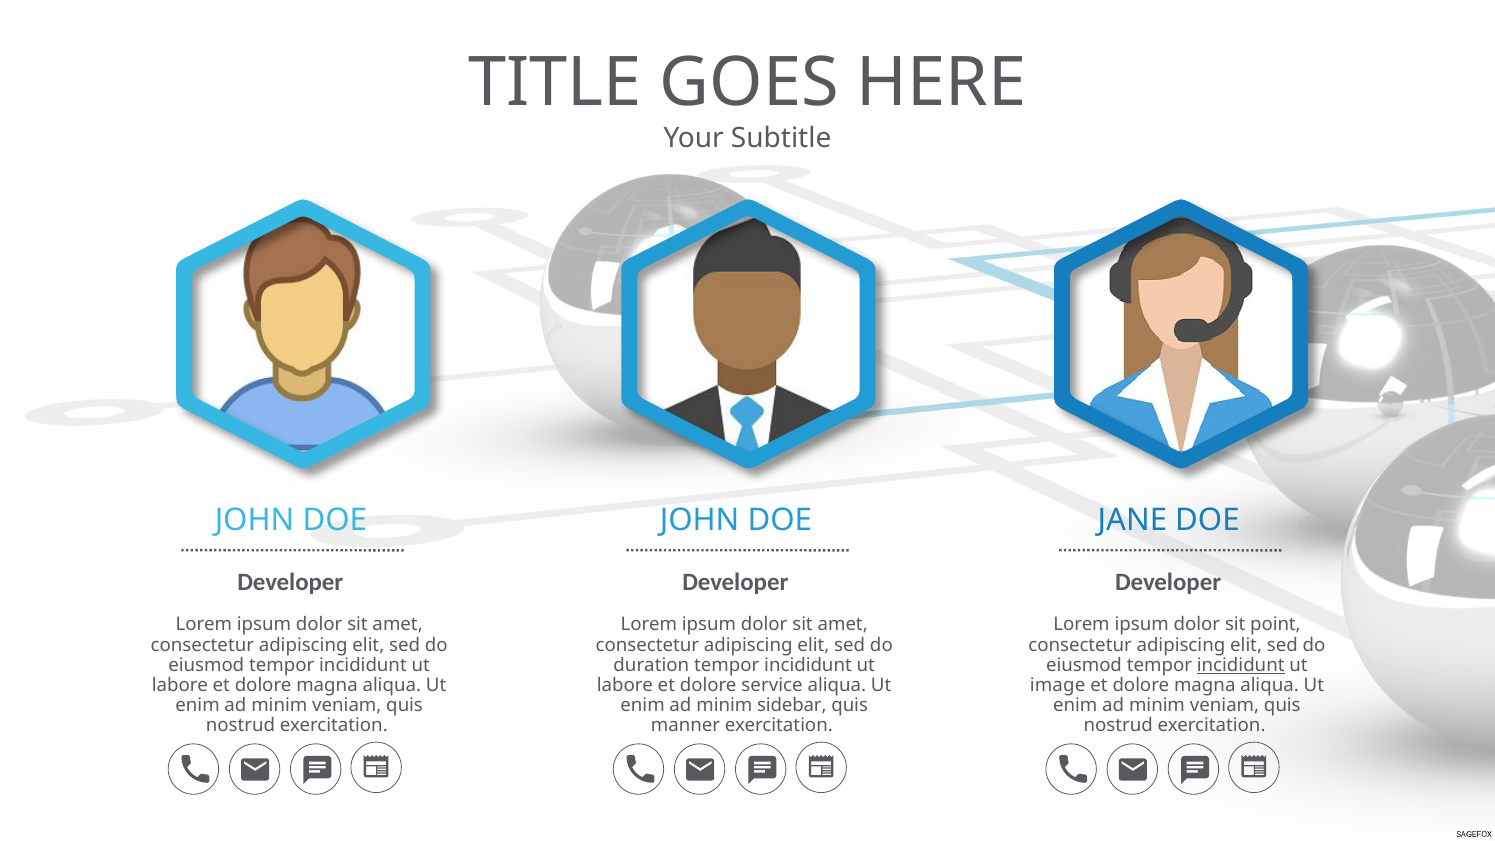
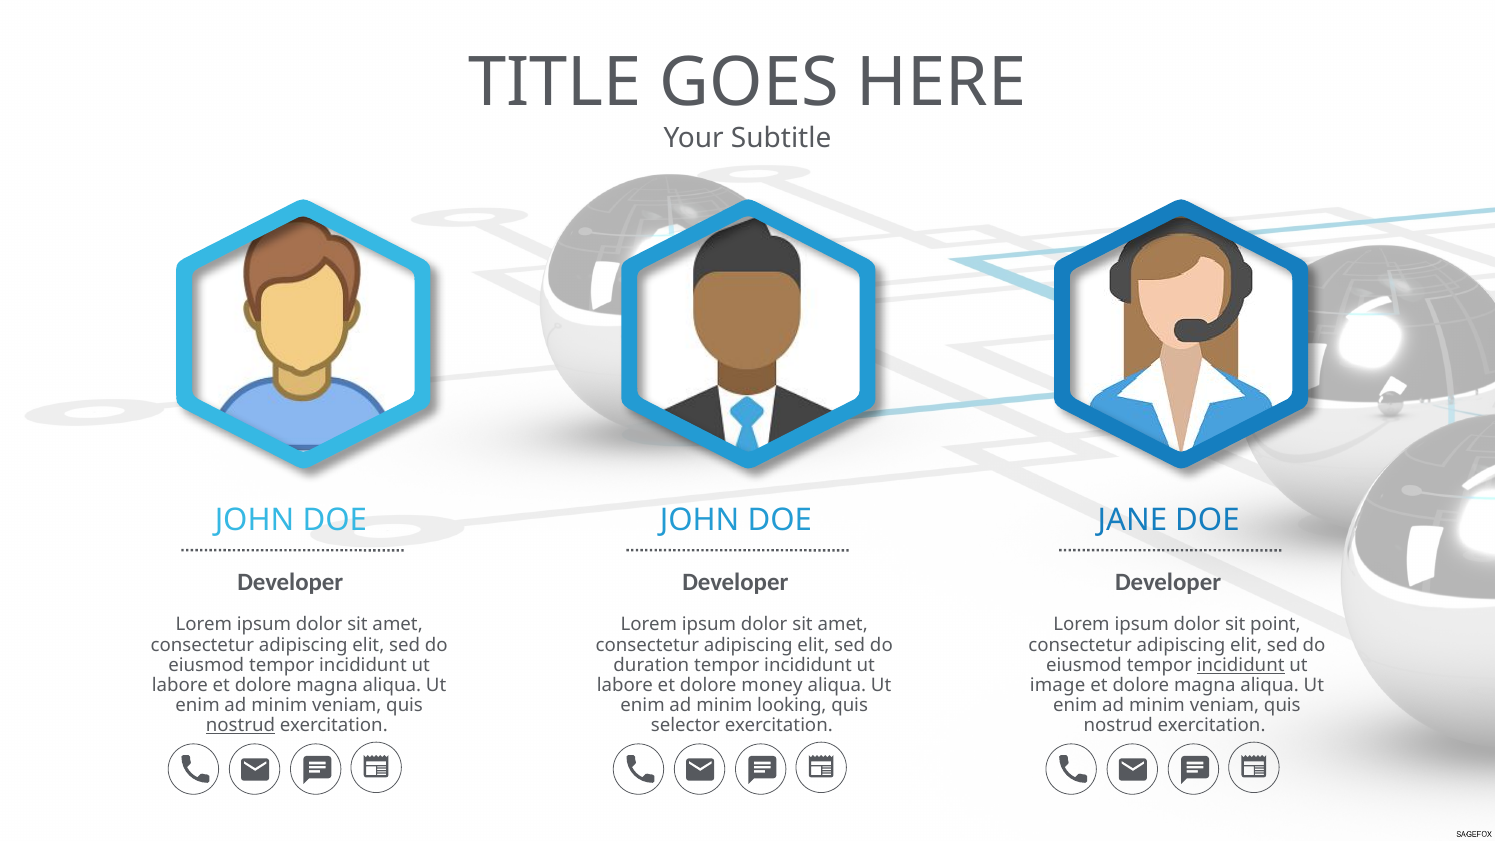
service: service -> money (772, 685)
sidebar: sidebar -> looking (792, 705)
nostrud underline: none -> present (240, 726)
manner: manner -> selector (686, 726)
